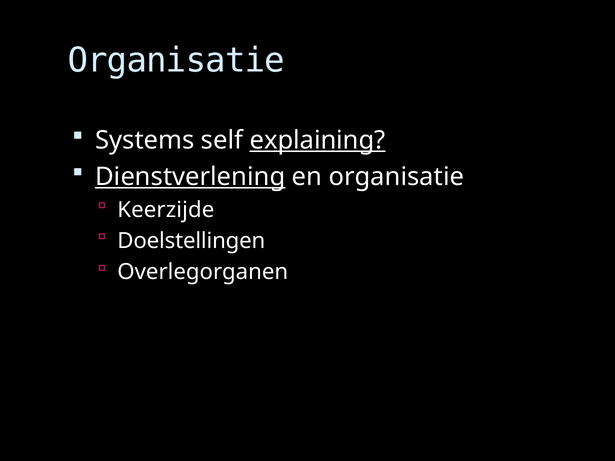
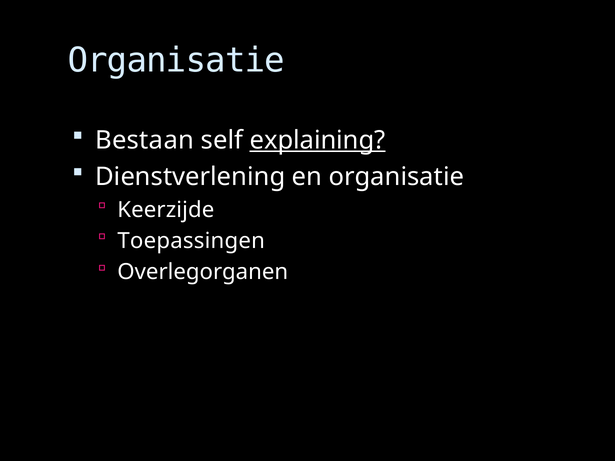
Systems: Systems -> Bestaan (145, 140)
Dienstverlening underline: present -> none (190, 177)
Doelstellingen: Doelstellingen -> Toepassingen (191, 241)
